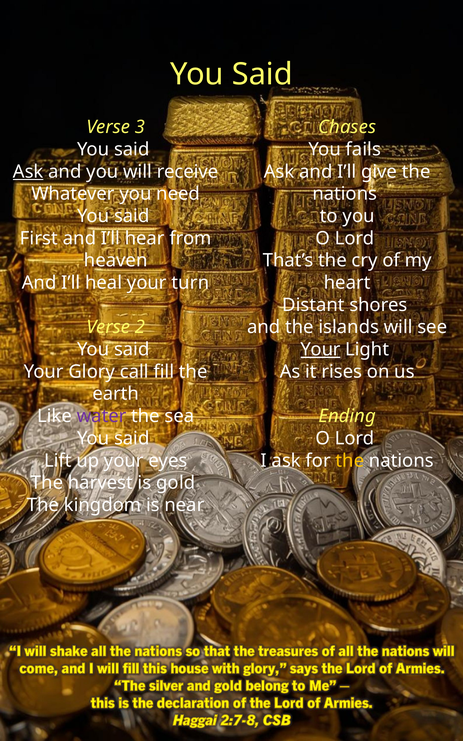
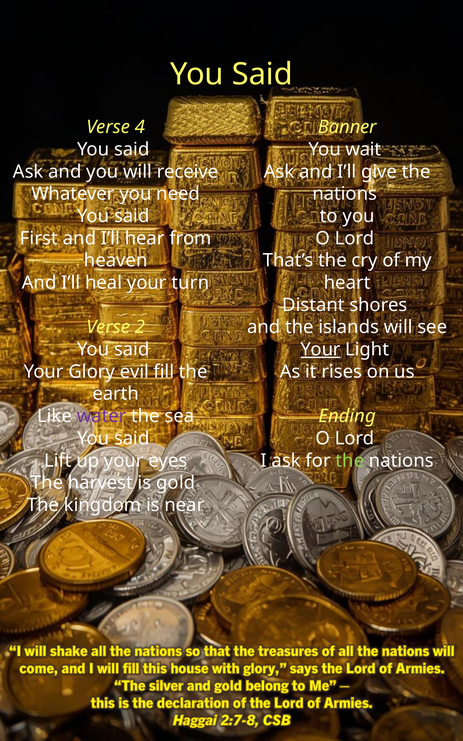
3: 3 -> 4 (140, 127)
Chases: Chases -> Banner (347, 127)
fails: fails -> wait (363, 149)
Ask underline: present -> none (28, 172)
call: call -> evil (134, 372)
the colour: yellow -> light green (350, 460)
